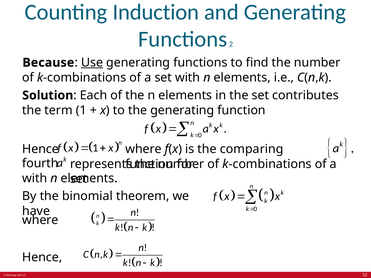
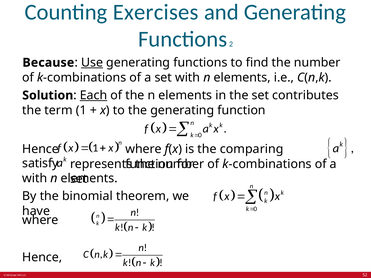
Induction: Induction -> Exercises (156, 12)
Each underline: none -> present (93, 95)
fourth: fourth -> satisfy (40, 163)
